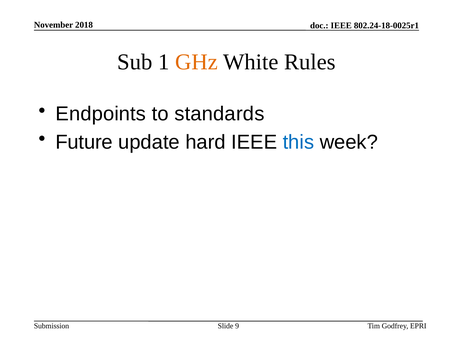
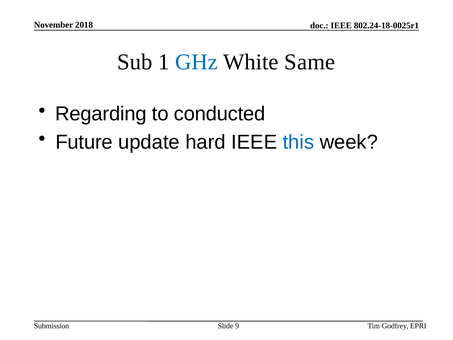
GHz colour: orange -> blue (197, 62)
Rules: Rules -> Same (310, 62)
Endpoints: Endpoints -> Regarding (101, 114)
standards: standards -> conducted (220, 114)
